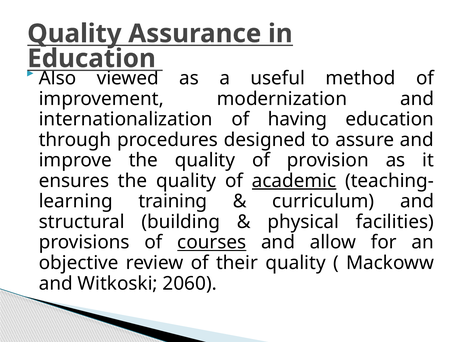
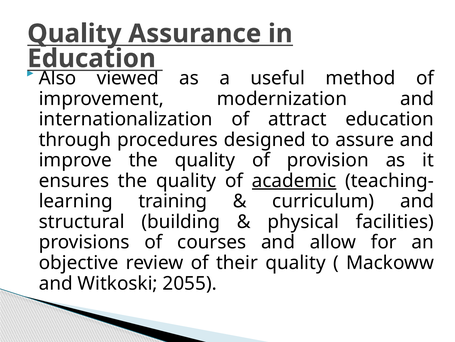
having: having -> attract (297, 119)
courses underline: present -> none (212, 242)
2060: 2060 -> 2055 (190, 283)
